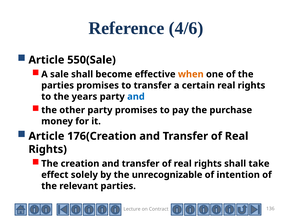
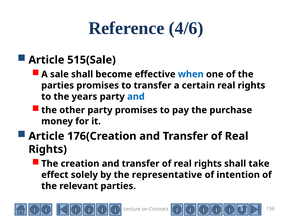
550(Sale: 550(Sale -> 515(Sale (92, 60)
when colour: orange -> blue (191, 74)
unrecognizable: unrecognizable -> representative (167, 175)
